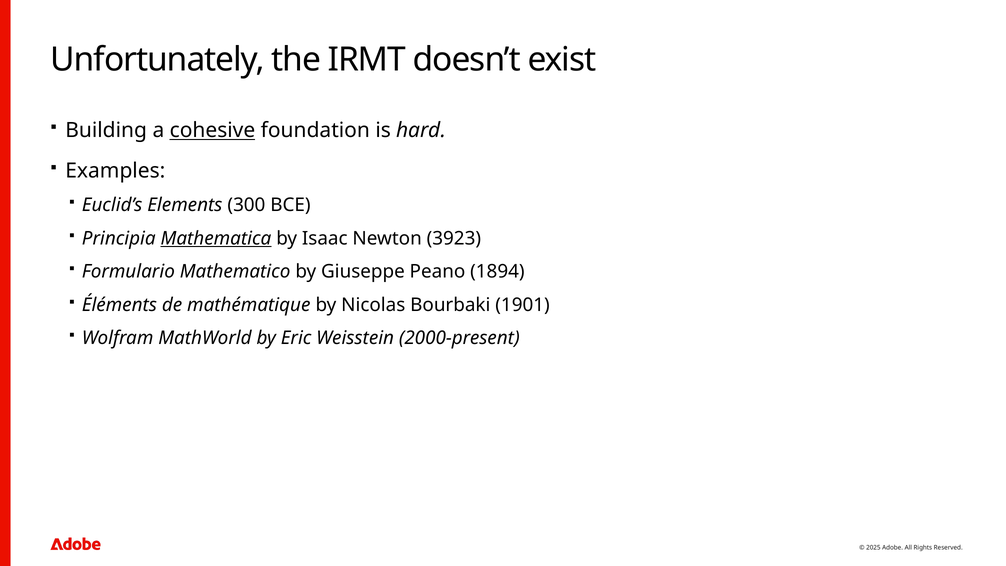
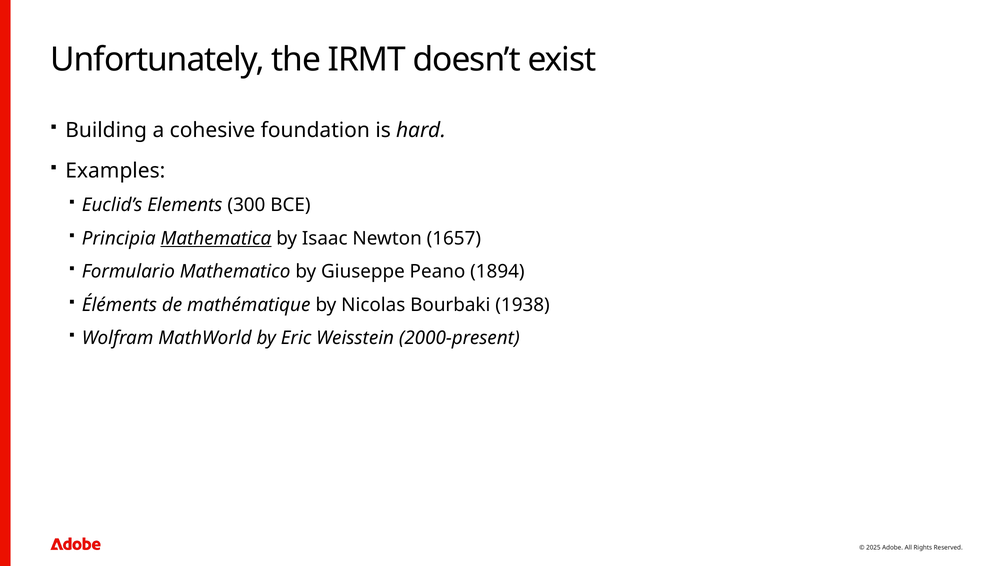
cohesive underline: present -> none (212, 130)
3923: 3923 -> 1657 (454, 238)
1901: 1901 -> 1938 (523, 305)
